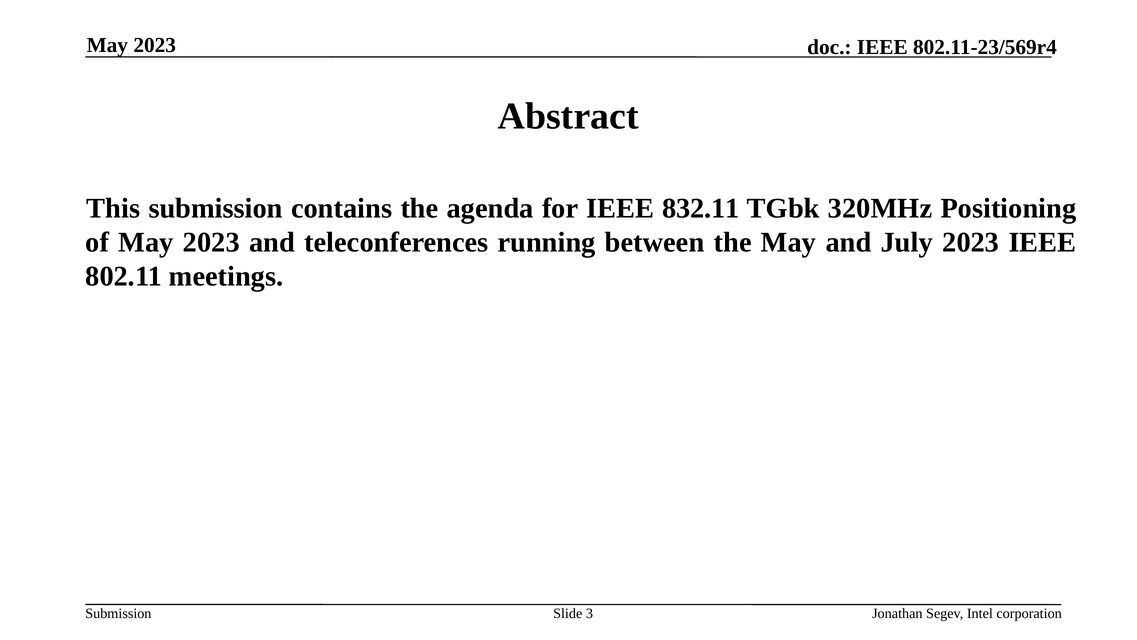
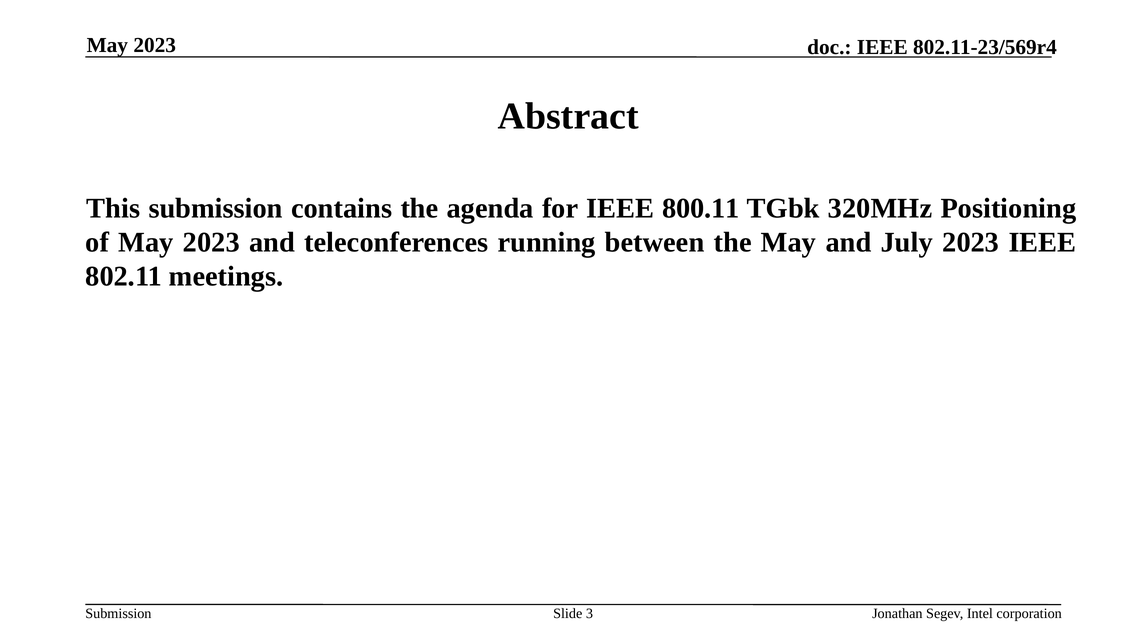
832.11: 832.11 -> 800.11 (701, 208)
